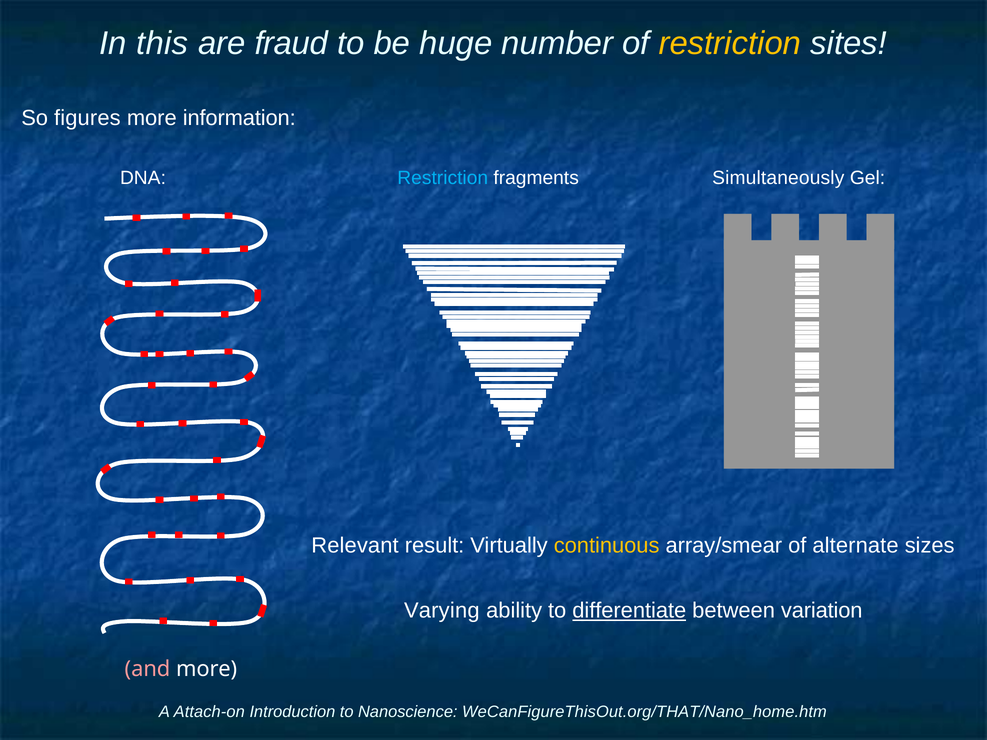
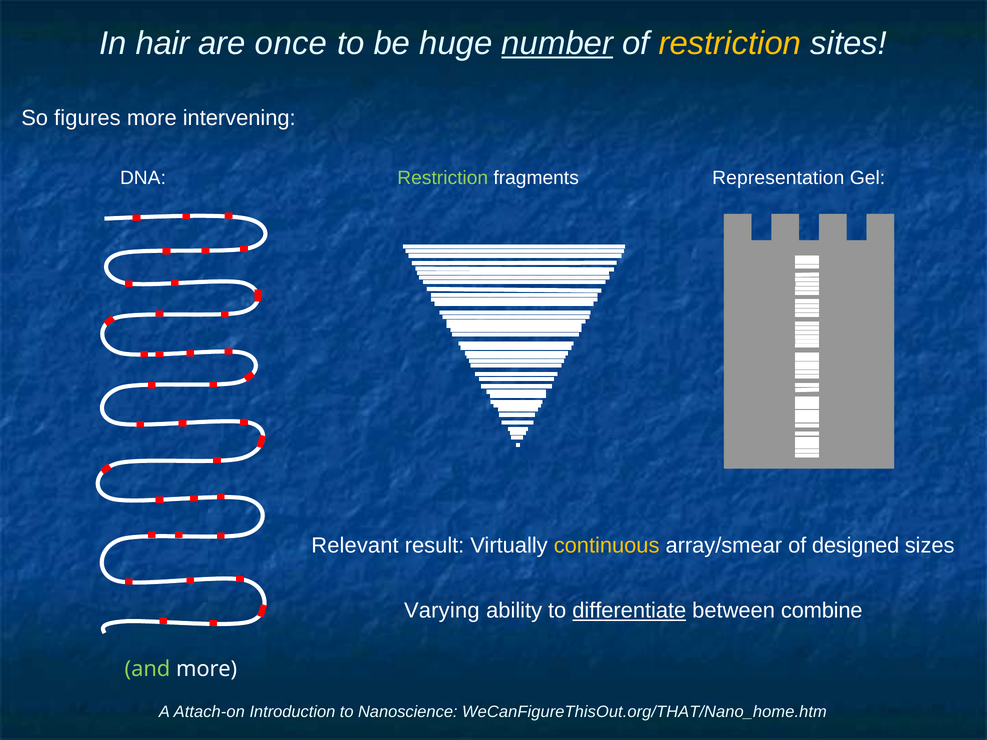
this: this -> hair (163, 43)
fraud: fraud -> once (291, 43)
number underline: none -> present (557, 43)
information: information -> intervening (239, 118)
Restriction colour: light blue -> light green (443, 178)
Simultaneously: Simultaneously -> Representation (778, 178)
alternate: alternate -> designed (856, 546)
variation: variation -> combine (822, 611)
and colour: pink -> light green (147, 669)
